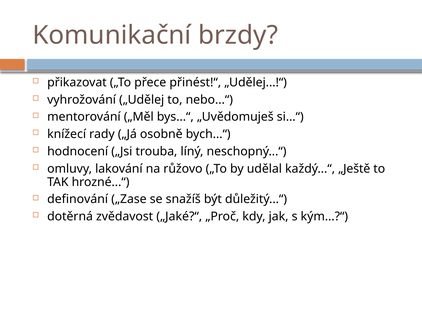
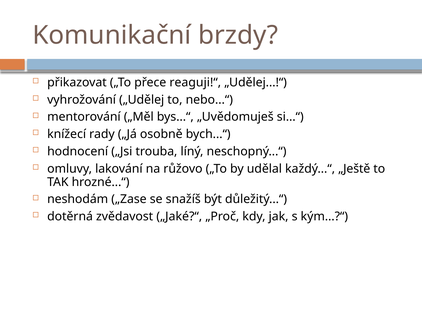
přinést!“: přinést!“ -> reaguji!“ (195, 82)
definování: definování -> neshodám (78, 200)
